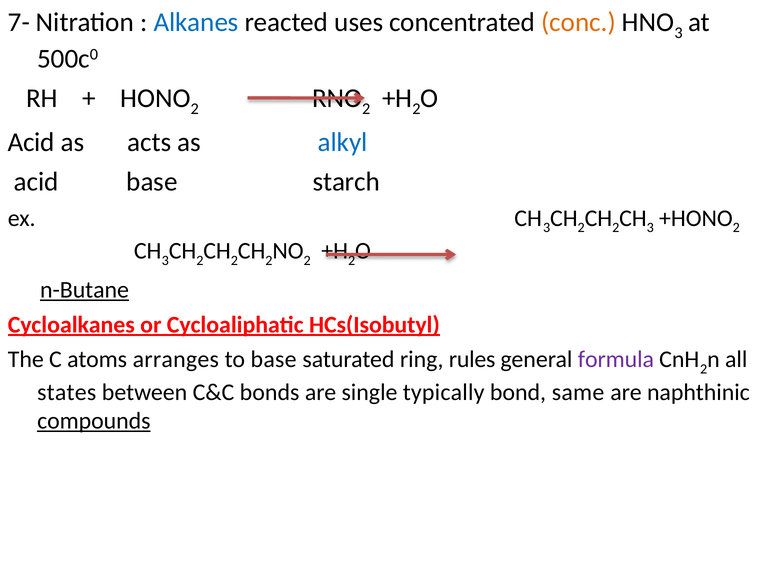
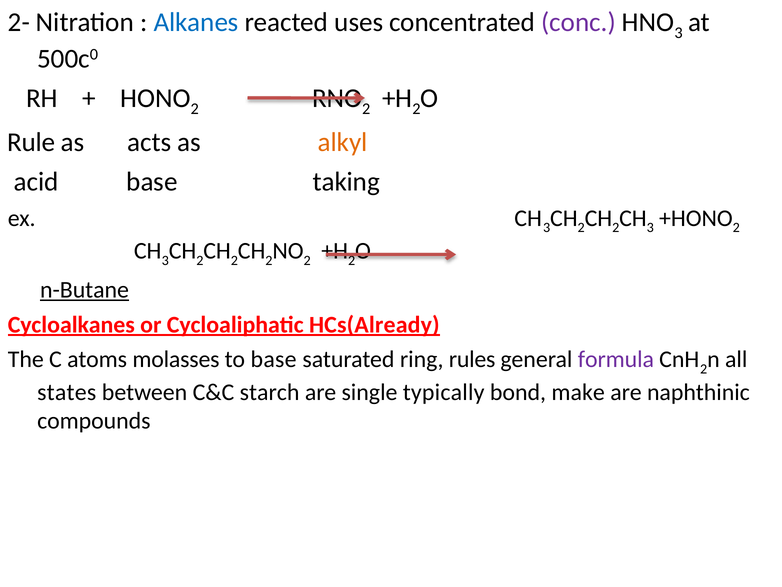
7-: 7- -> 2- (19, 22)
conc colour: orange -> purple (579, 22)
Acid: Acid -> Rule (31, 142)
alkyl colour: blue -> orange (343, 142)
starch: starch -> taking (346, 182)
HCs(Isobutyl: HCs(Isobutyl -> HCs(Already (374, 324)
arranges: arranges -> molasses (176, 359)
bonds: bonds -> starch (270, 392)
same: same -> make (578, 392)
compounds underline: present -> none (94, 421)
